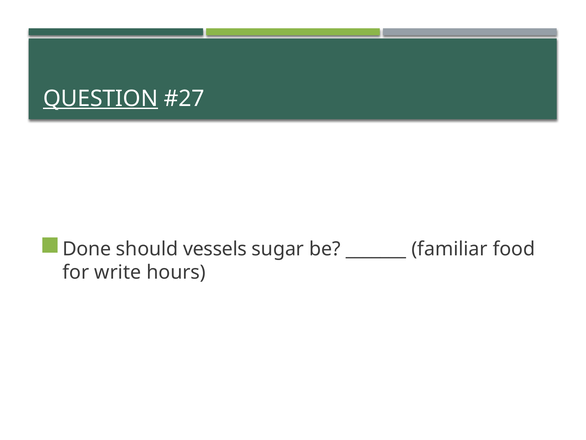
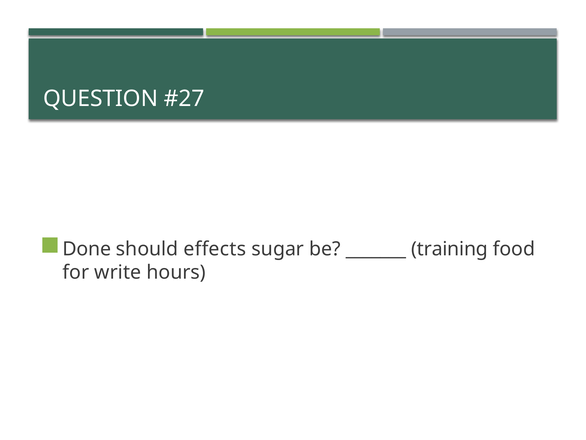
QUESTION underline: present -> none (101, 98)
vessels: vessels -> effects (215, 249)
familiar: familiar -> training (450, 249)
